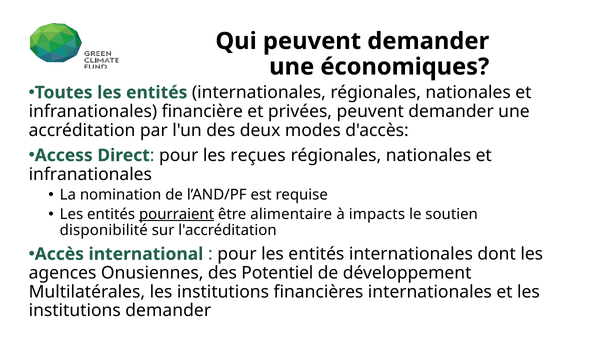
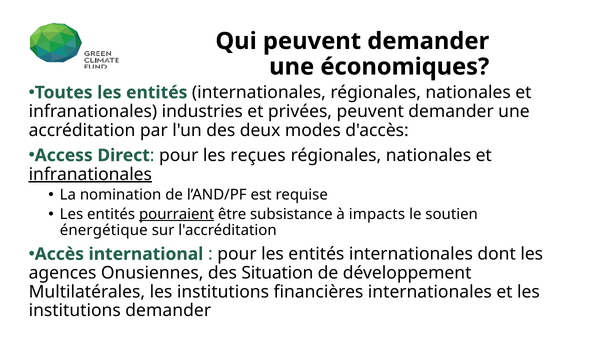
financière: financière -> industries (202, 112)
infranationales underline: none -> present (90, 175)
alimentaire: alimentaire -> subsistance (291, 215)
disponibilité: disponibilité -> énergétique (104, 231)
Potentiel: Potentiel -> Situation (277, 273)
